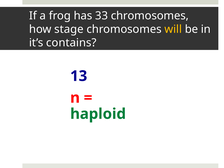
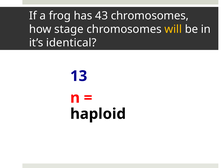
33: 33 -> 43 (102, 16)
contains: contains -> identical (71, 43)
haploid colour: green -> black (98, 114)
